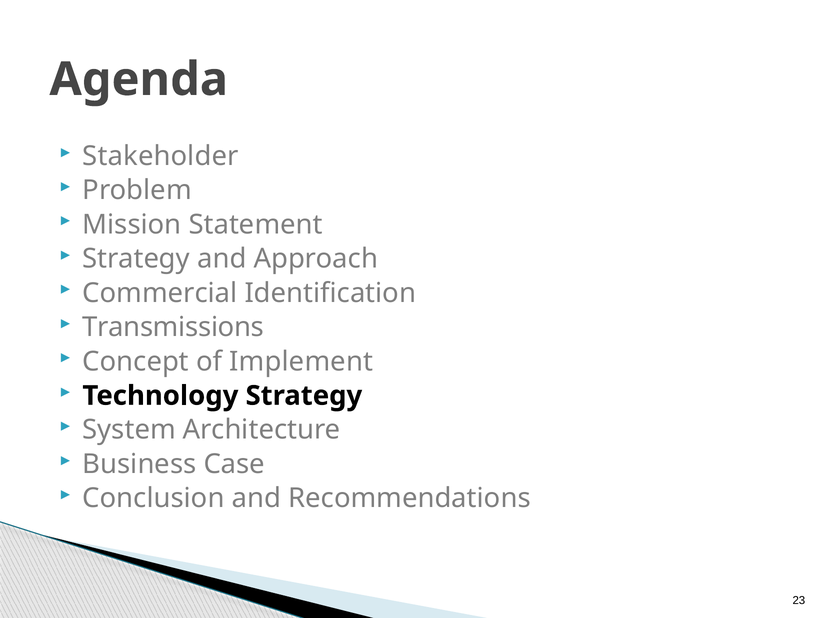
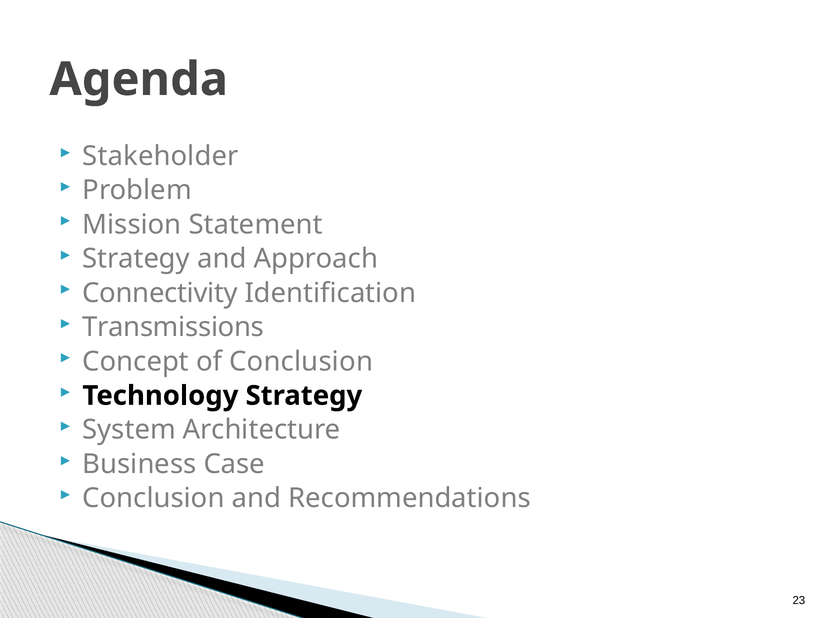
Commercial: Commercial -> Connectivity (160, 293)
of Implement: Implement -> Conclusion (301, 362)
